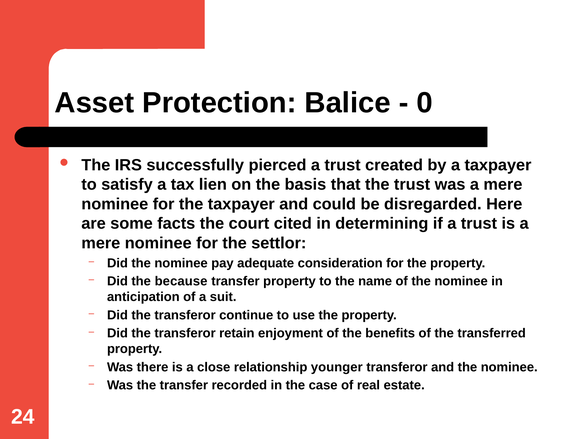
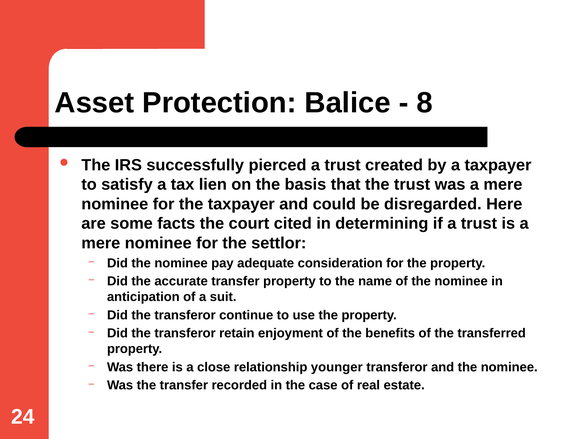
0: 0 -> 8 (425, 103)
because: because -> accurate (181, 281)
